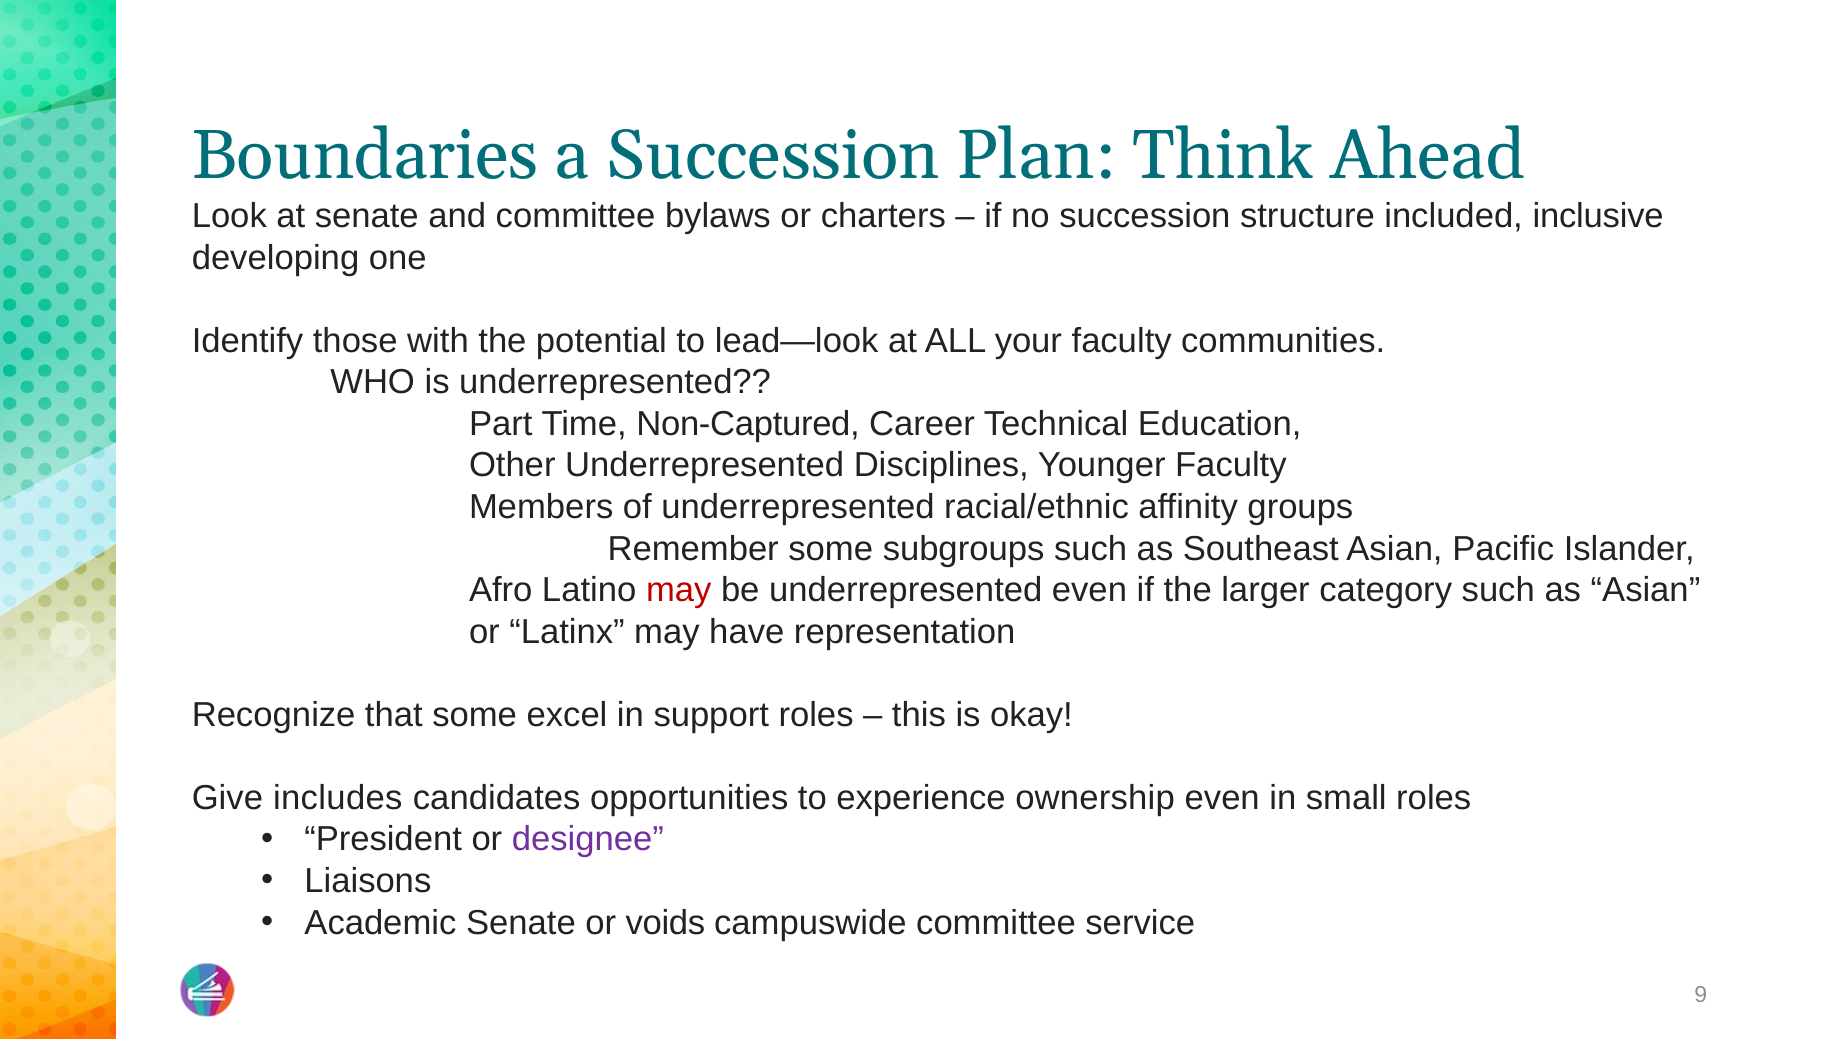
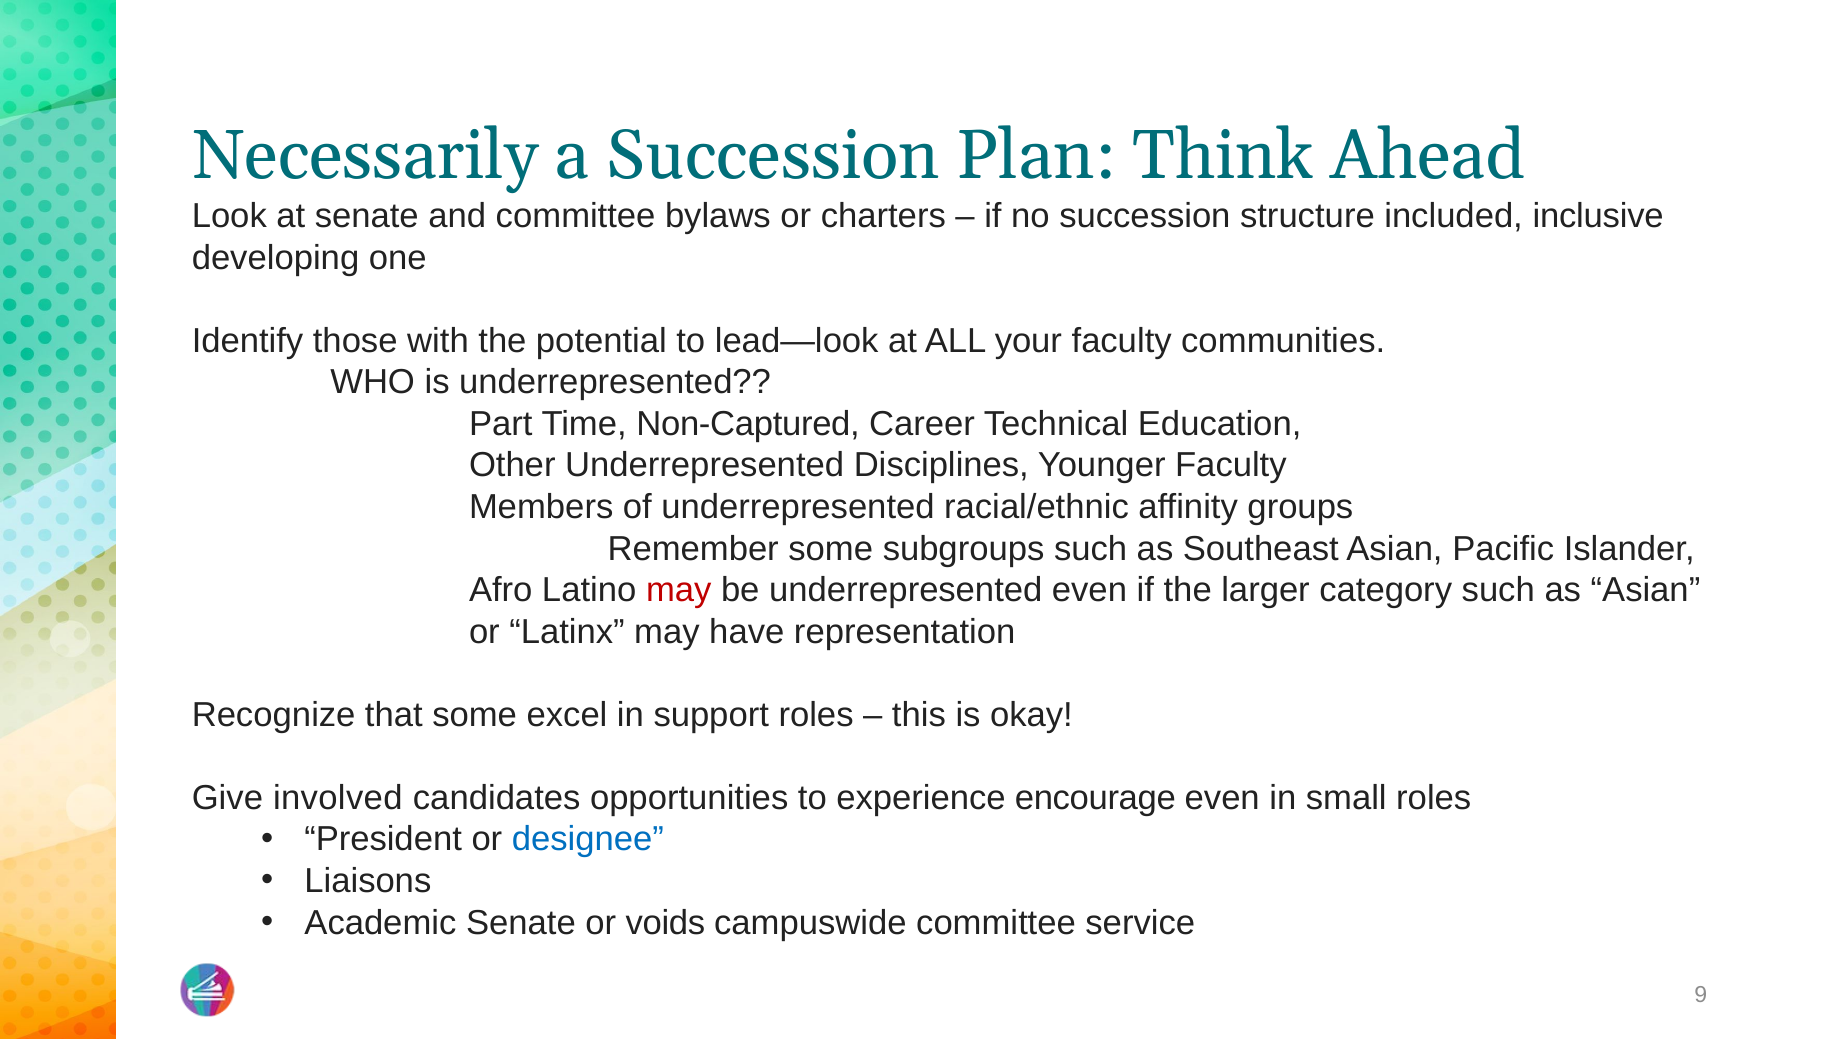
Boundaries: Boundaries -> Necessarily (365, 155)
includes: includes -> involved (338, 798)
ownership: ownership -> encourage (1095, 798)
designee colour: purple -> blue (588, 840)
